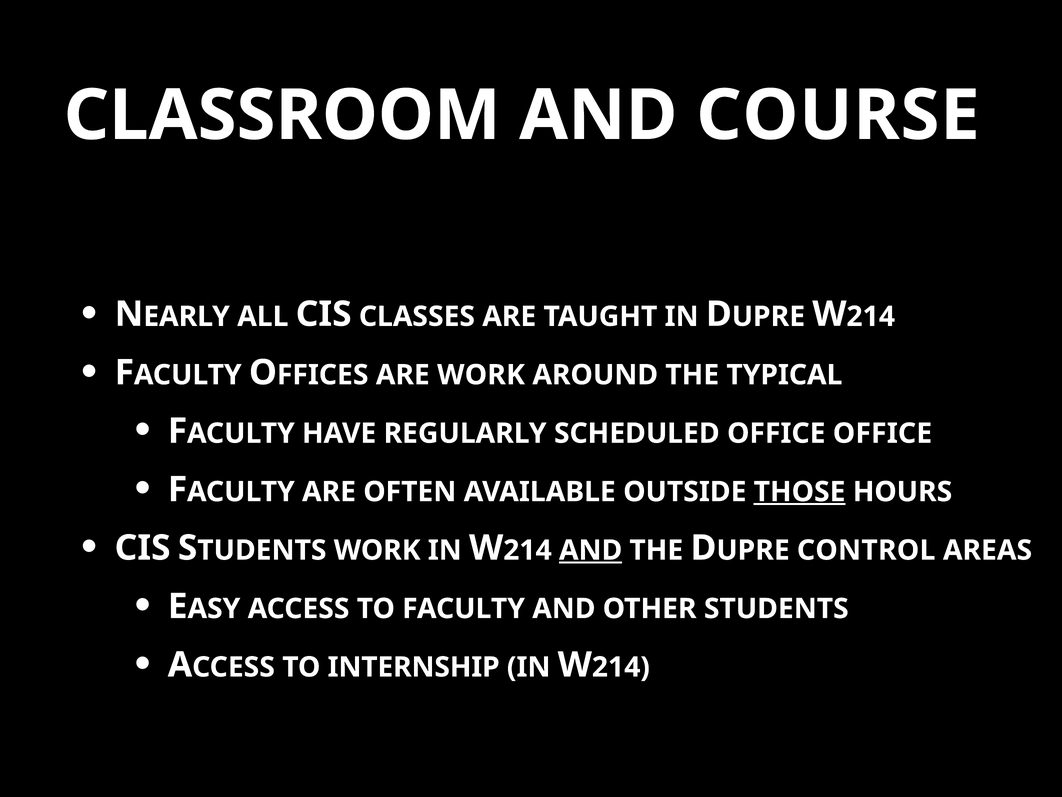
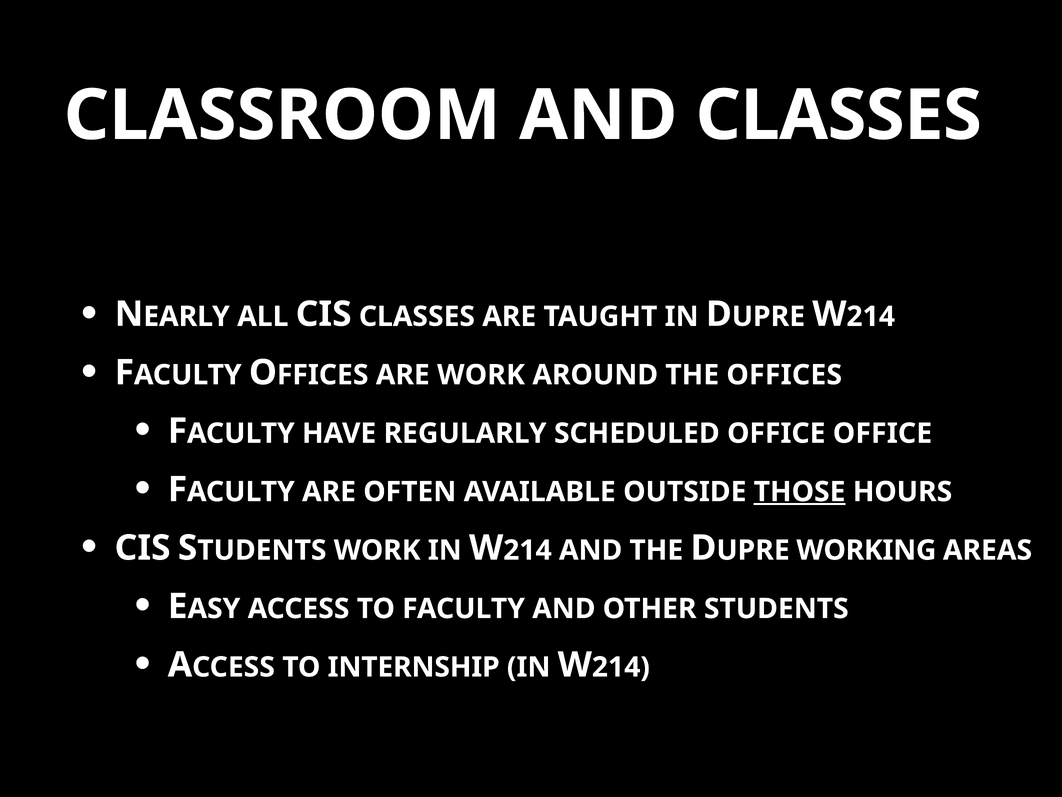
AND COURSE: COURSE -> CLASSES (839, 116)
TYPICAL: TYPICAL -> OFFICES (784, 375)
AND underline: present -> none (591, 550)
CONTROL: CONTROL -> WORKING (866, 550)
